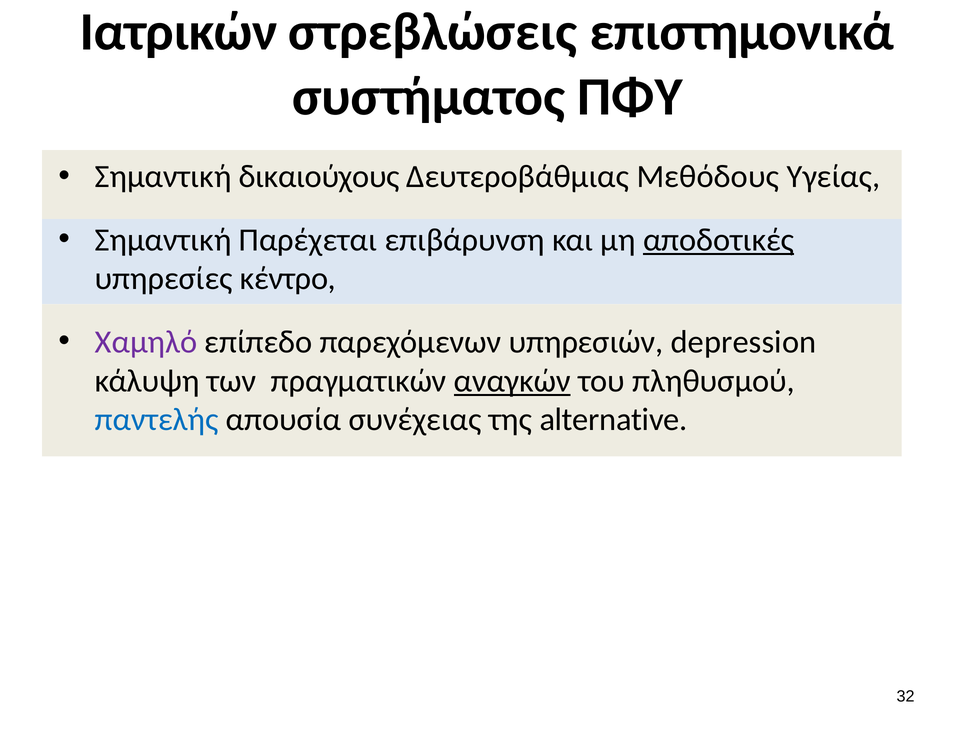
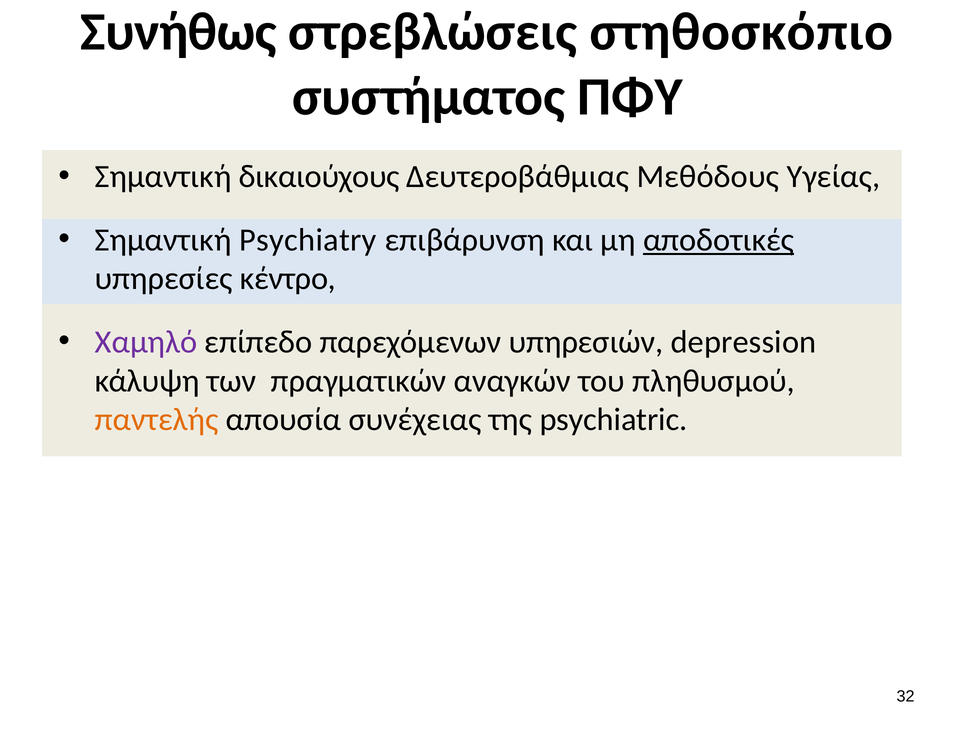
Ιατρικών: Ιατρικών -> Συνήθως (179, 32)
επιστημονικά: επιστημονικά -> στηθοσκόπιο (741, 32)
Παρέχεται: Παρέχεται -> Psychiatry (308, 240)
αναγκών underline: present -> none (512, 381)
παντελής colour: blue -> orange (157, 420)
alternative: alternative -> psychiatric (613, 420)
